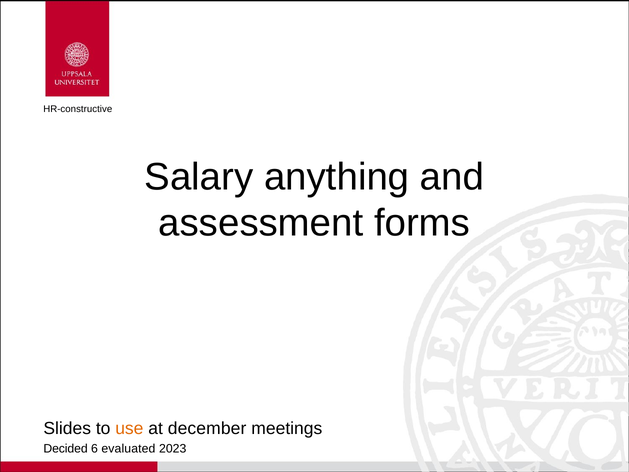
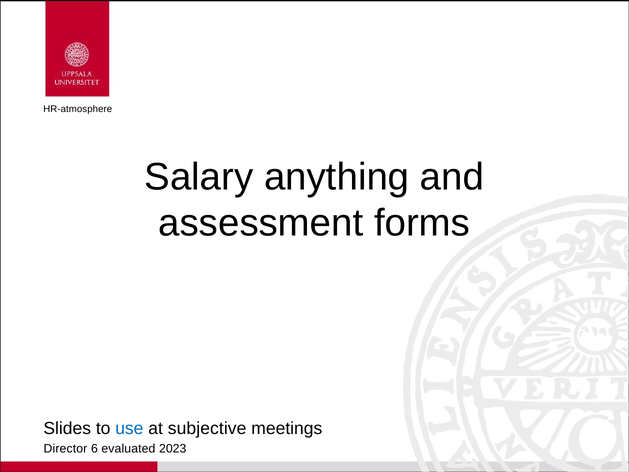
HR-constructive: HR-constructive -> HR-atmosphere (78, 109)
use colour: orange -> blue (129, 428)
december: december -> subjective (207, 428)
Decided: Decided -> Director (65, 448)
